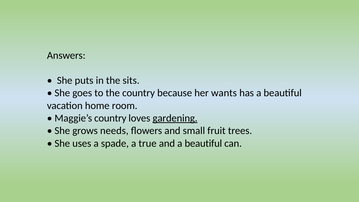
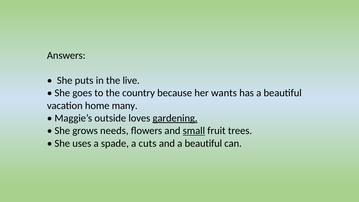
sits: sits -> live (131, 80)
room: room -> many (125, 106)
Maggie’s country: country -> outside (110, 118)
small underline: none -> present (194, 131)
true: true -> cuts (148, 143)
